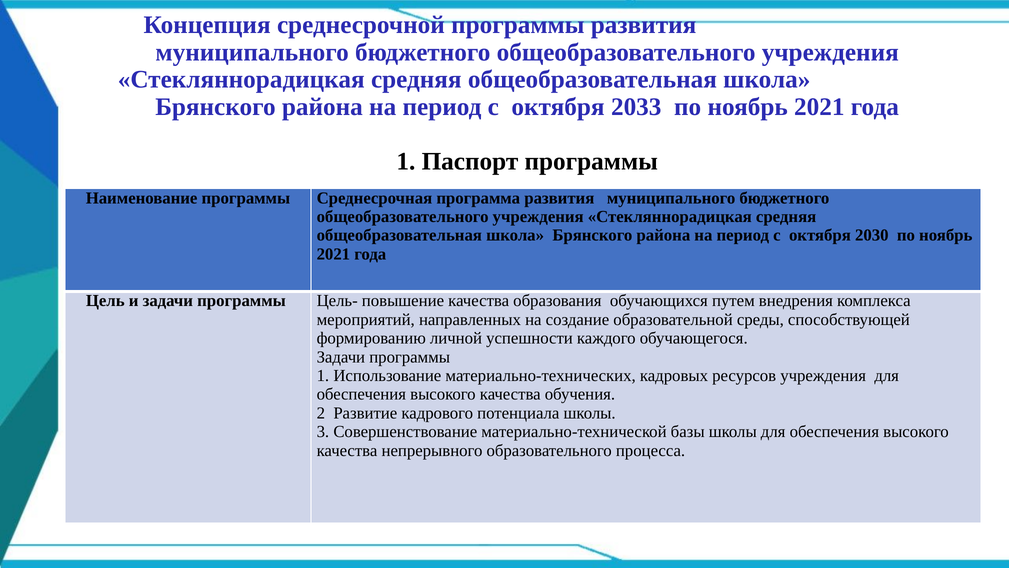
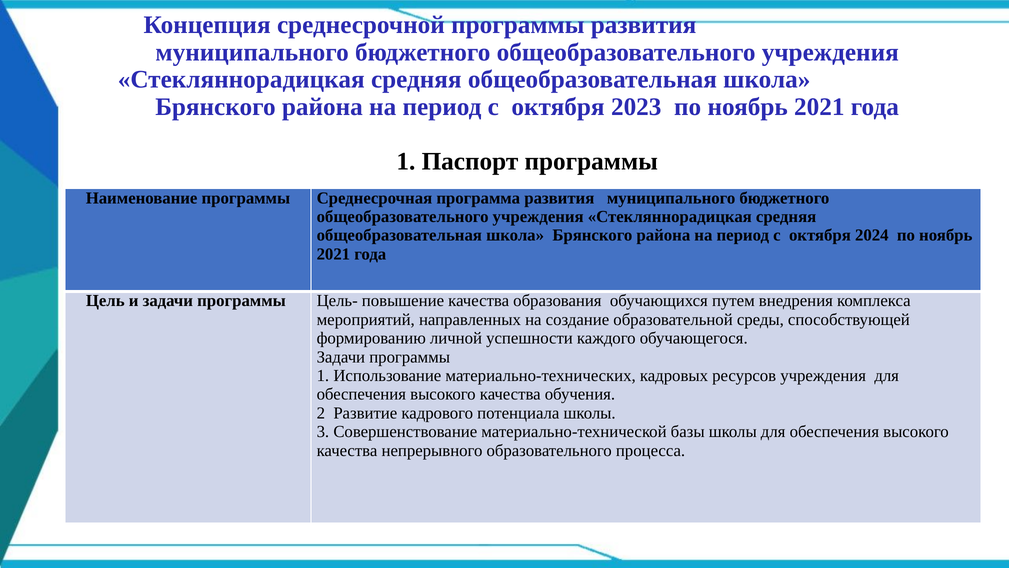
2033: 2033 -> 2023 (636, 107)
2030: 2030 -> 2024 (872, 235)
